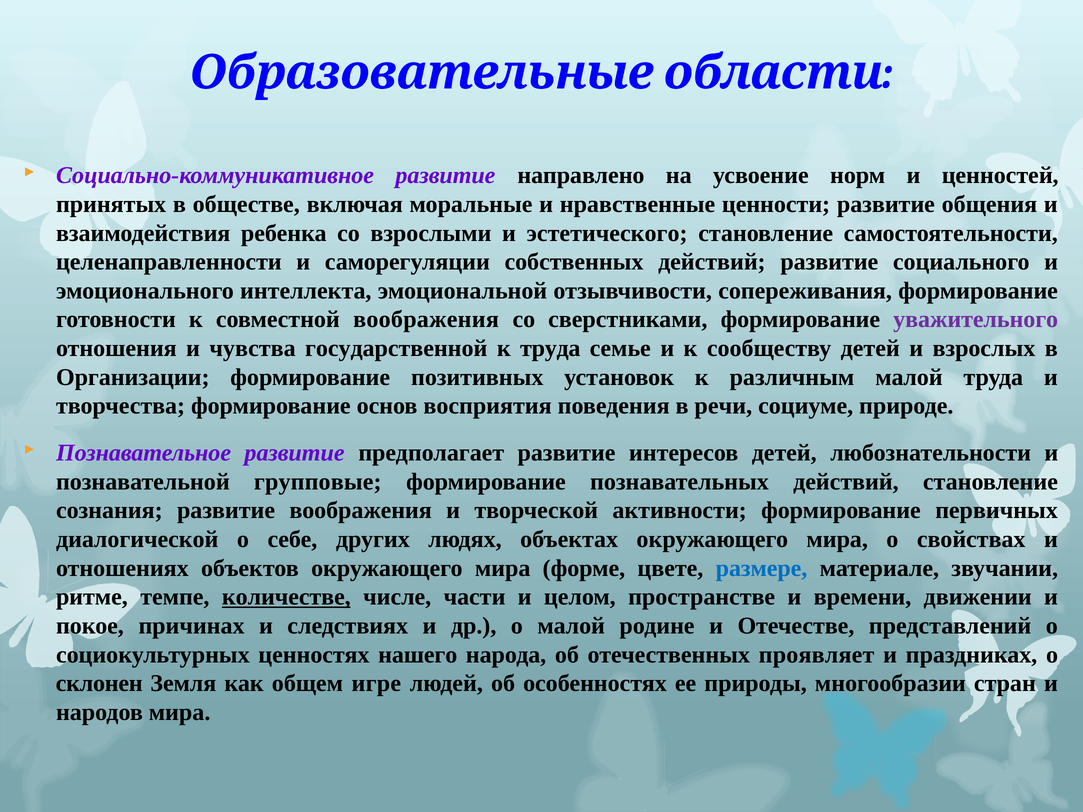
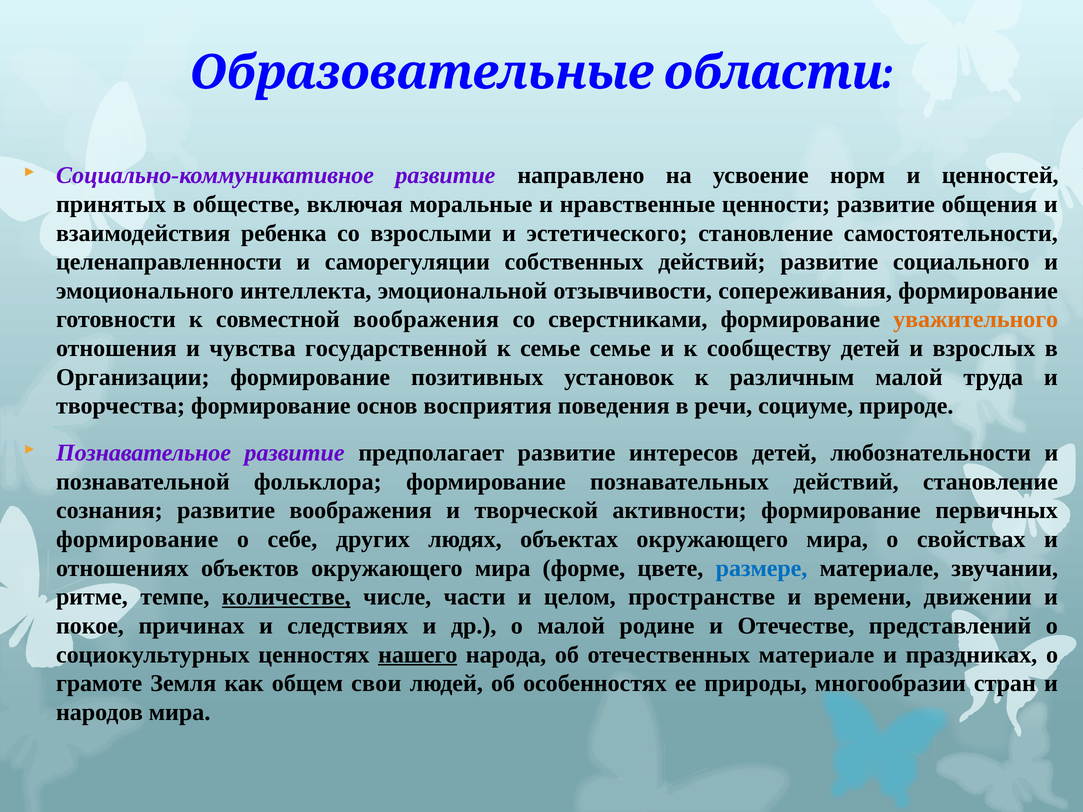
уважительного colour: purple -> orange (976, 320)
к труда: труда -> семье (550, 348)
групповые: групповые -> фольклора (318, 482)
диалогической: диалогической -> формирование (137, 539)
нашего underline: none -> present (418, 655)
отечественных проявляет: проявляет -> материале (817, 655)
склонен: склонен -> грамоте (99, 684)
игре: игре -> свои (376, 684)
